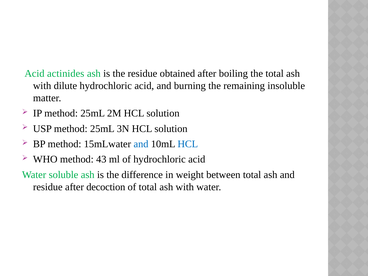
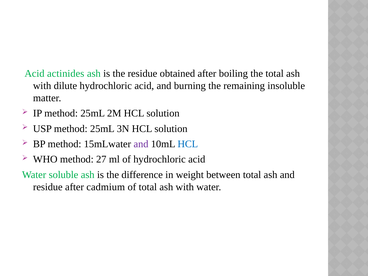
and colour: blue -> purple (141, 144)
43: 43 -> 27 (101, 159)
decoction: decoction -> cadmium (106, 187)
